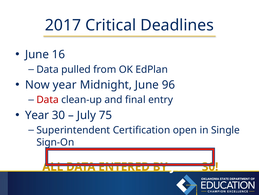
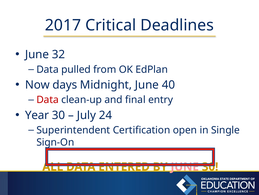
16: 16 -> 32 (59, 54)
Now year: year -> days (65, 85)
96: 96 -> 40 (168, 85)
75: 75 -> 24 (106, 115)
JUNE colour: white -> pink (185, 166)
